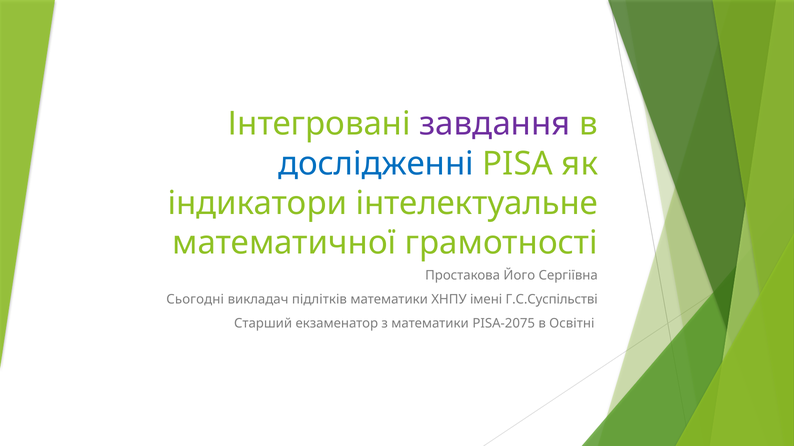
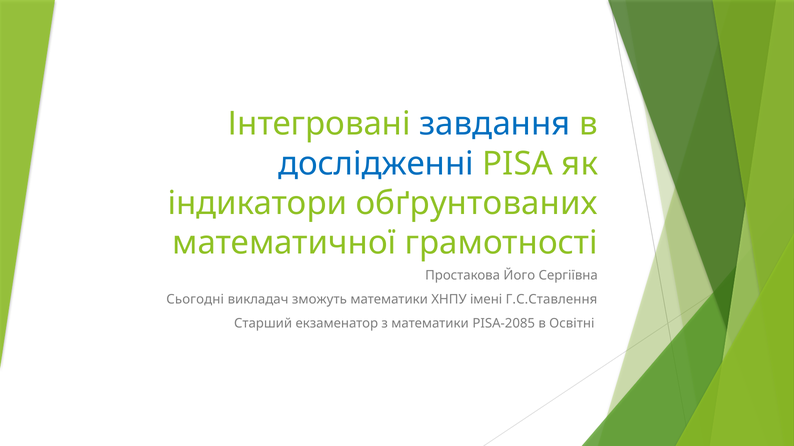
завдання colour: purple -> blue (495, 124)
інтелектуальне: інтелектуальне -> обґрунтованих (477, 204)
підлітків: підлітків -> зможуть (319, 300)
Г.С.Суспільстві: Г.С.Суспільстві -> Г.С.Ставлення (552, 300)
PISA-2075: PISA-2075 -> PISA-2085 (504, 324)
